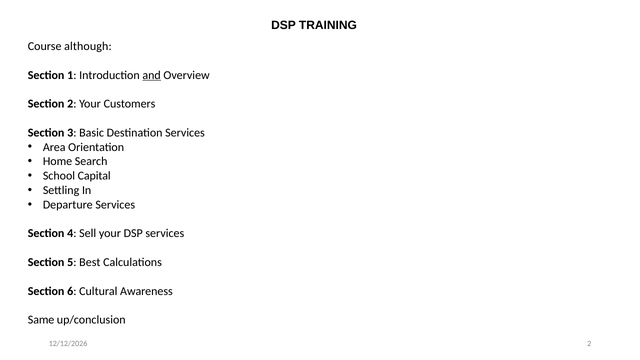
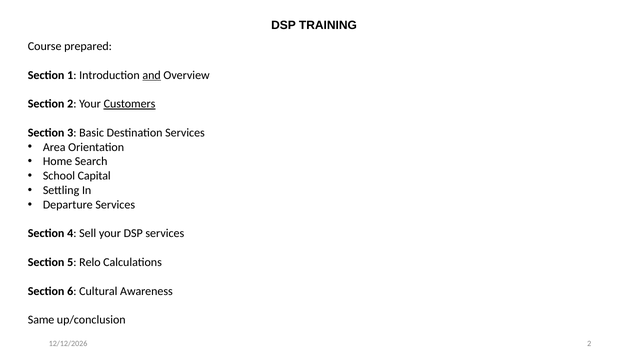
although: although -> prepared (88, 46)
Customers underline: none -> present (130, 104)
Best: Best -> Relo (90, 262)
